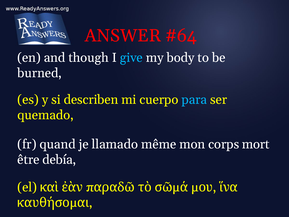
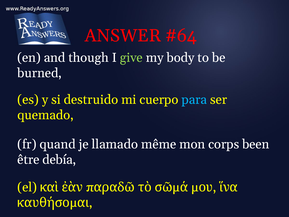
give colour: light blue -> light green (131, 58)
describen: describen -> destruido (91, 99)
mort: mort -> been (256, 144)
